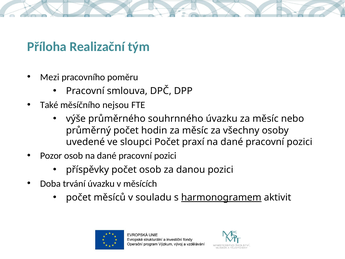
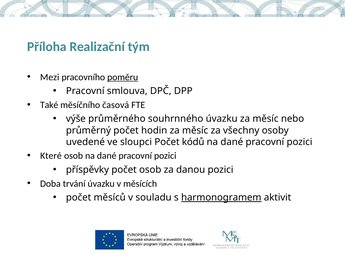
poměru underline: none -> present (123, 77)
nejsou: nejsou -> časová (116, 105)
praxí: praxí -> kódů (193, 142)
Pozor: Pozor -> Které (51, 156)
